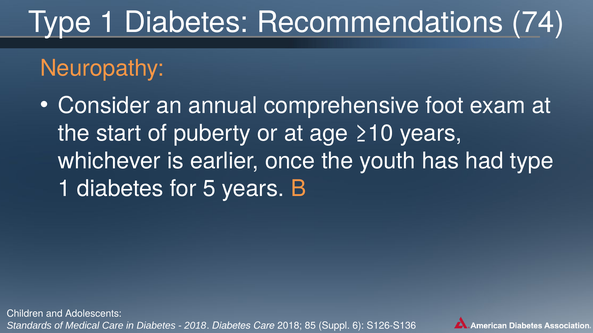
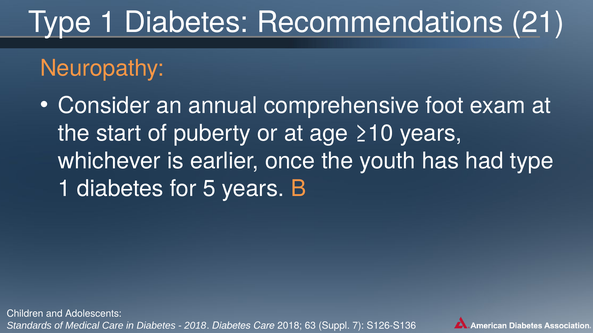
74: 74 -> 21 (538, 22)
85: 85 -> 63 (310, 326)
6: 6 -> 7 (358, 326)
